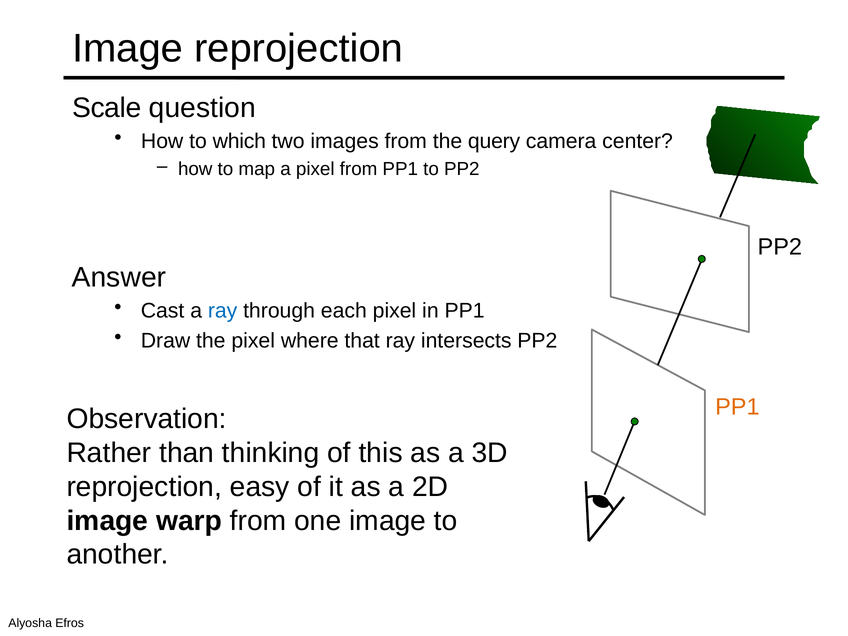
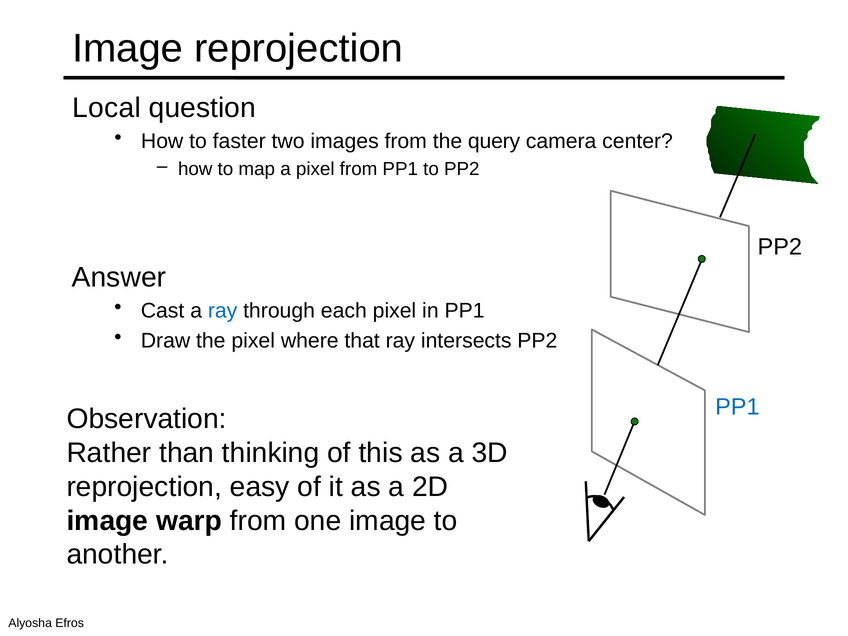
Scale: Scale -> Local (107, 108)
which: which -> faster (239, 141)
PP1 colour: orange -> blue (737, 407)
